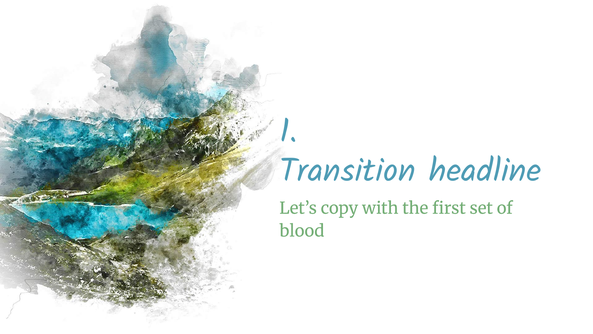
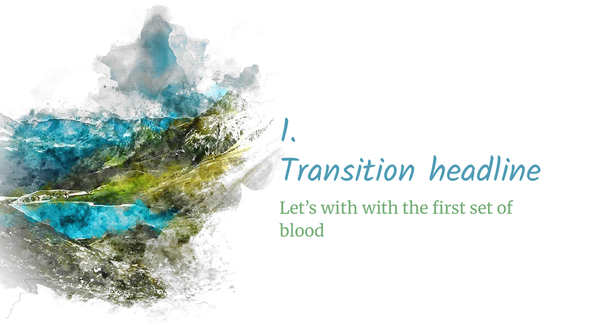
Let’s copy: copy -> with (339, 208)
